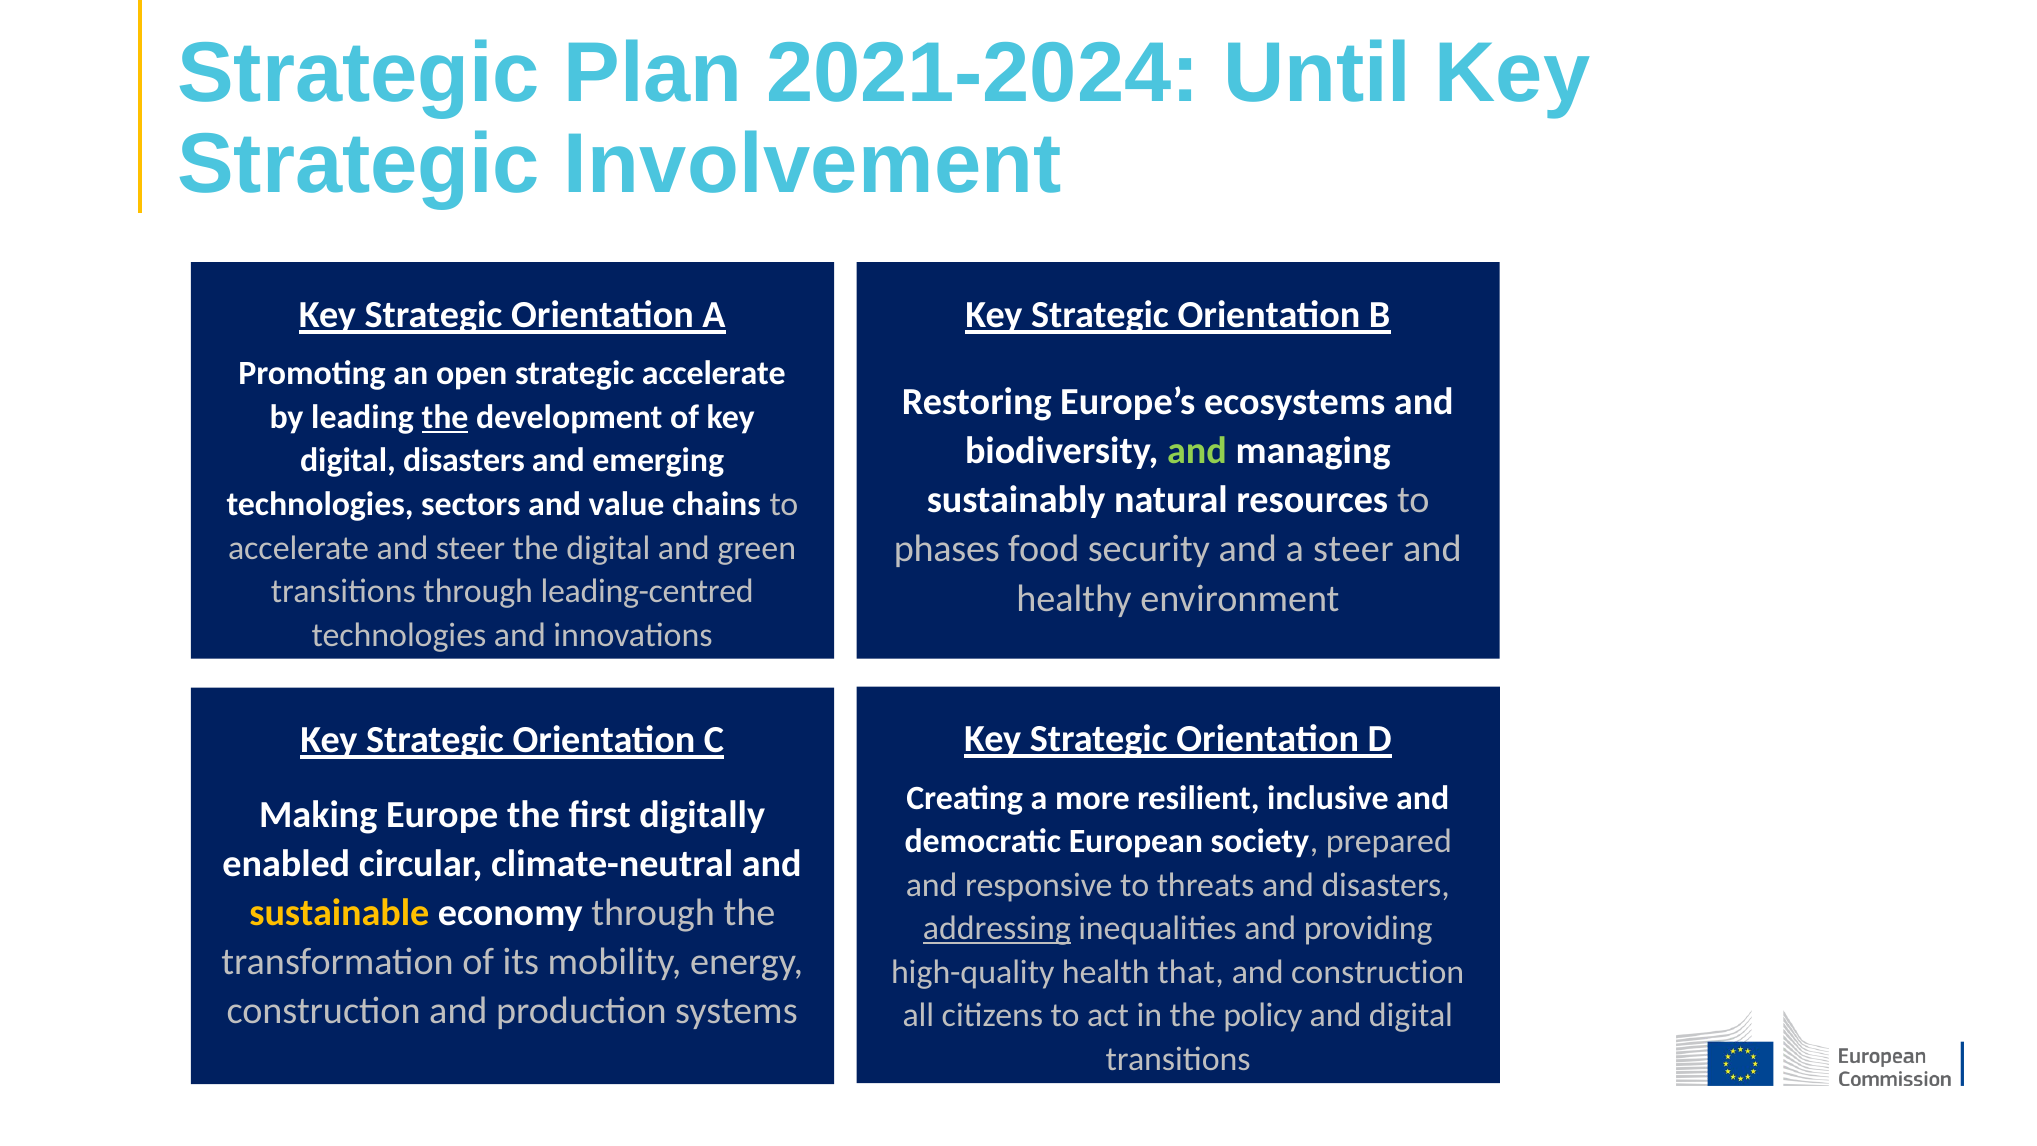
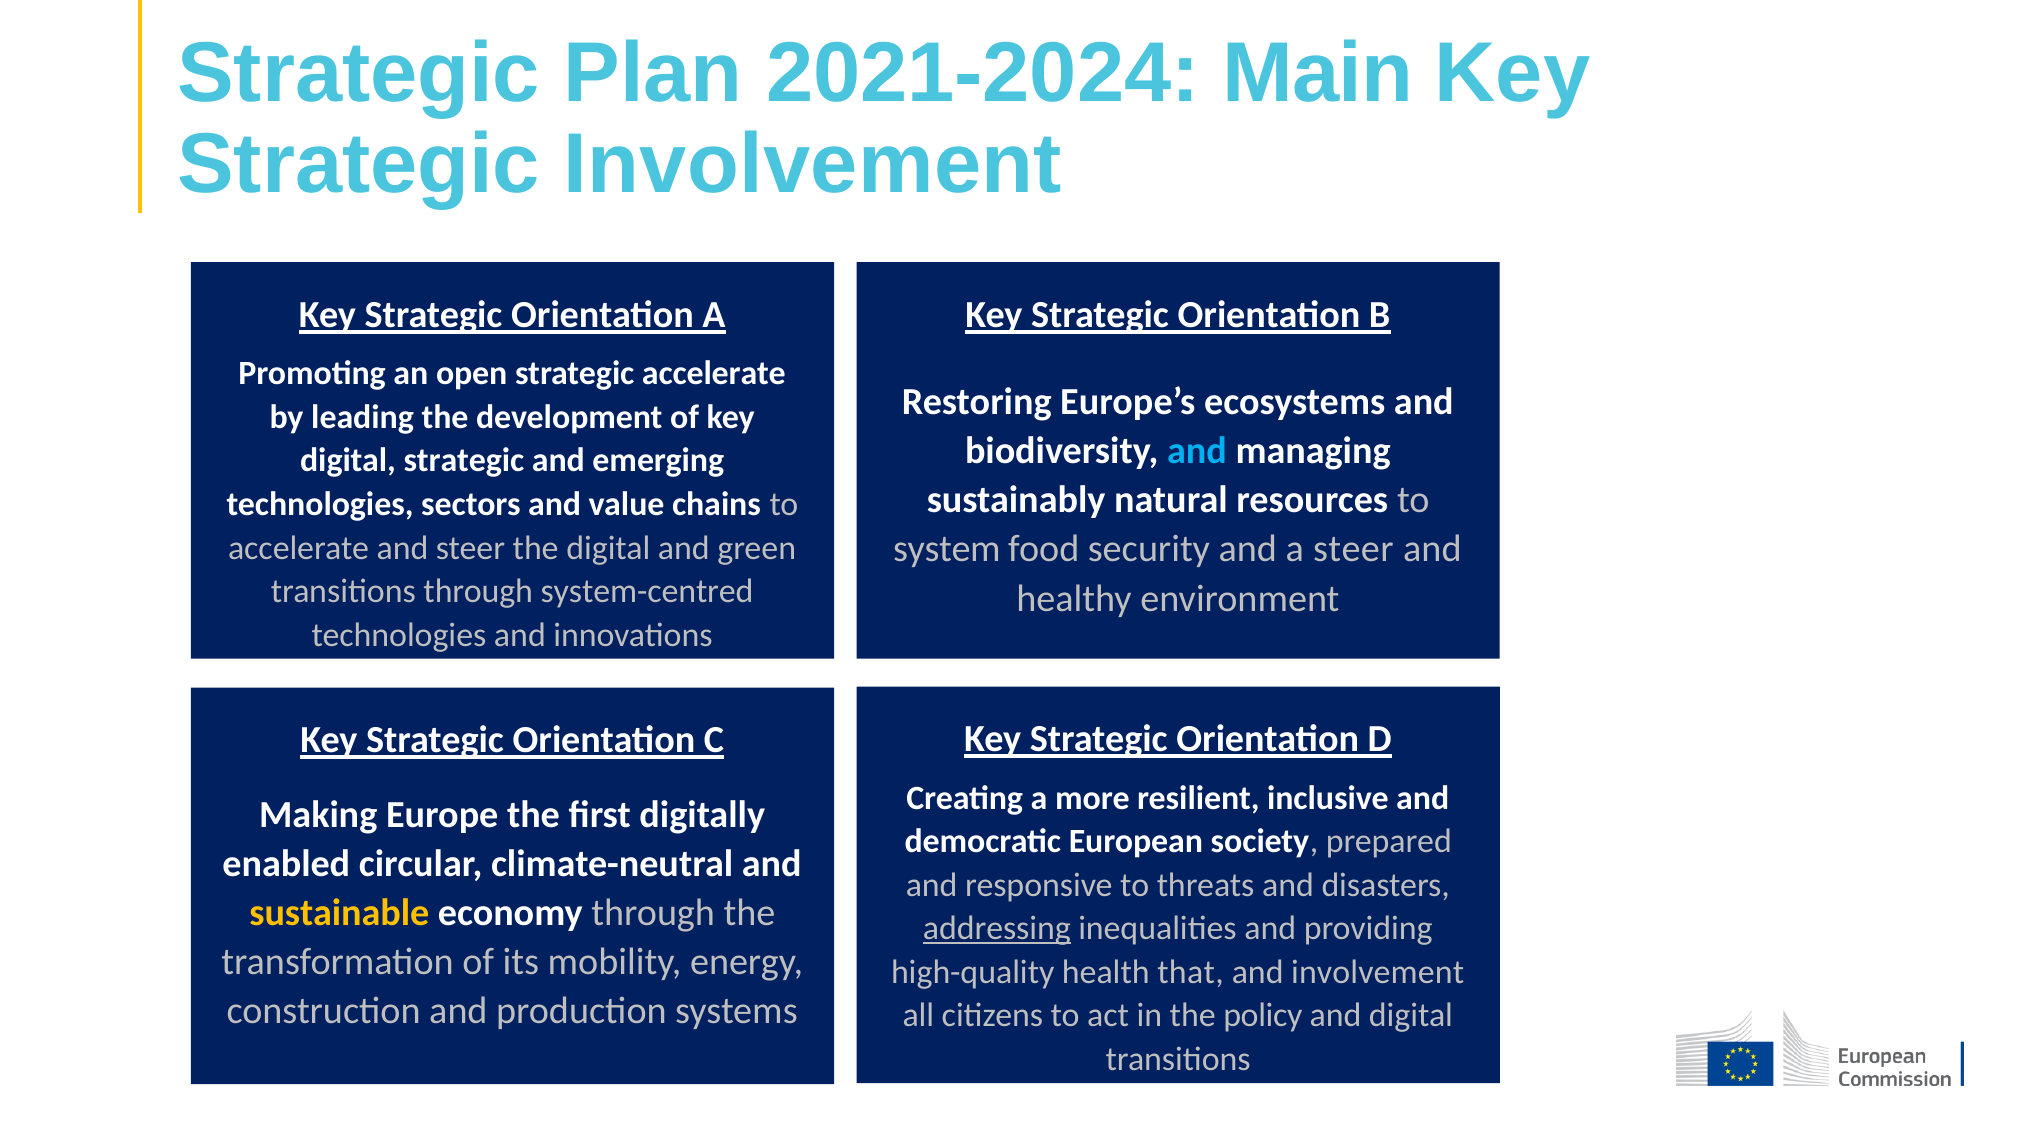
Until: Until -> Main (1318, 73)
the underline: present -> none (445, 417)
and colour: light green -> light blue (1197, 451)
digital disasters: disasters -> strategic (464, 461)
phases: phases -> system (947, 549)
leading-centred: leading-centred -> system-centred (647, 591)
and construction: construction -> involvement (1378, 972)
